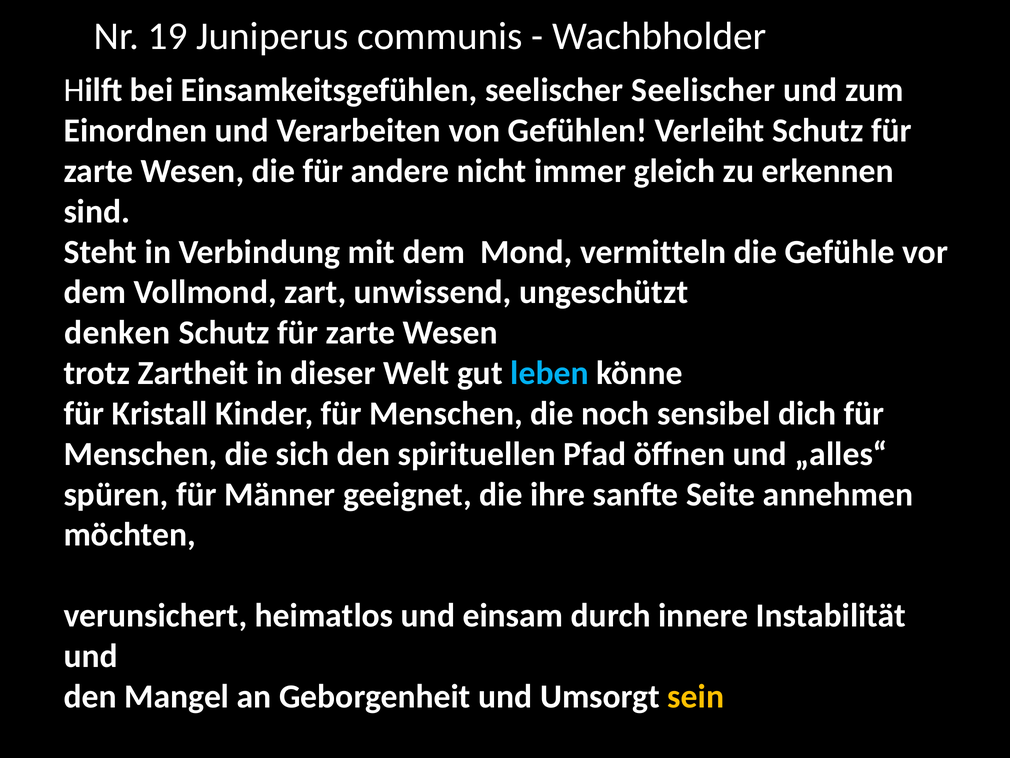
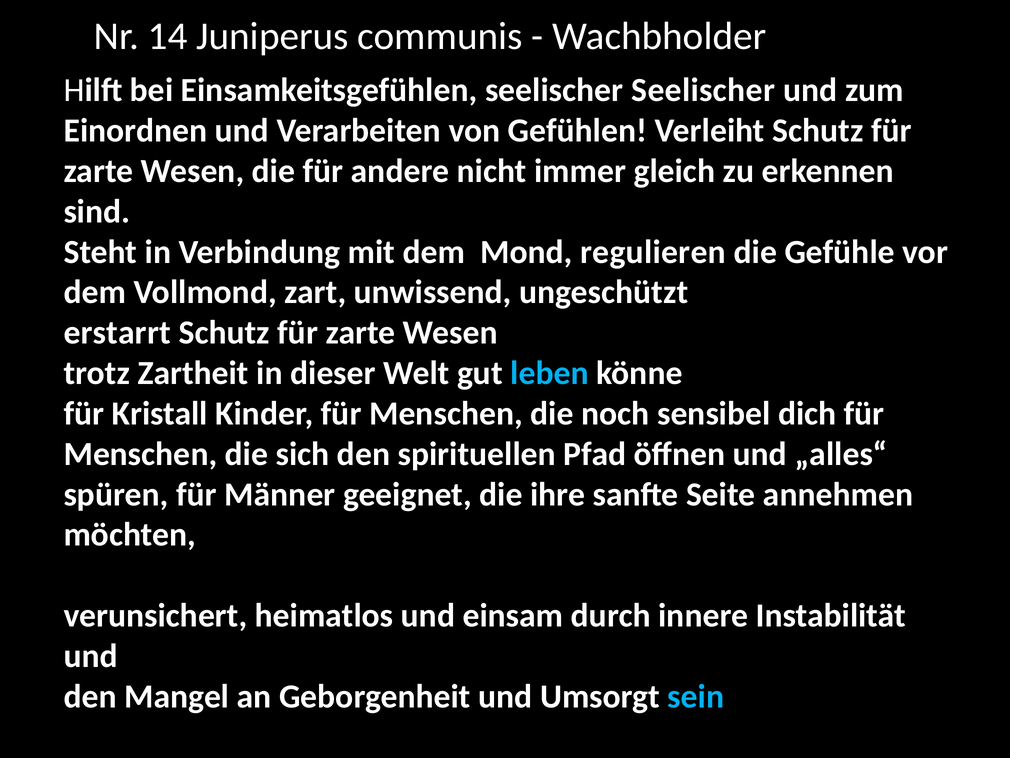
19: 19 -> 14 (168, 36)
vermitteln: vermitteln -> regulieren (653, 252)
denken: denken -> erstarrt (117, 333)
sein colour: yellow -> light blue (696, 696)
